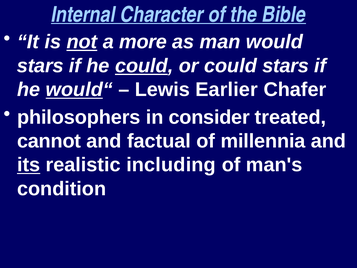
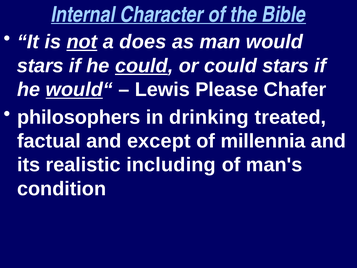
more: more -> does (143, 42)
Earlier: Earlier -> Please (227, 89)
consider: consider -> drinking (209, 117)
cannot: cannot -> factual (49, 141)
factual: factual -> except (159, 141)
its underline: present -> none (29, 165)
